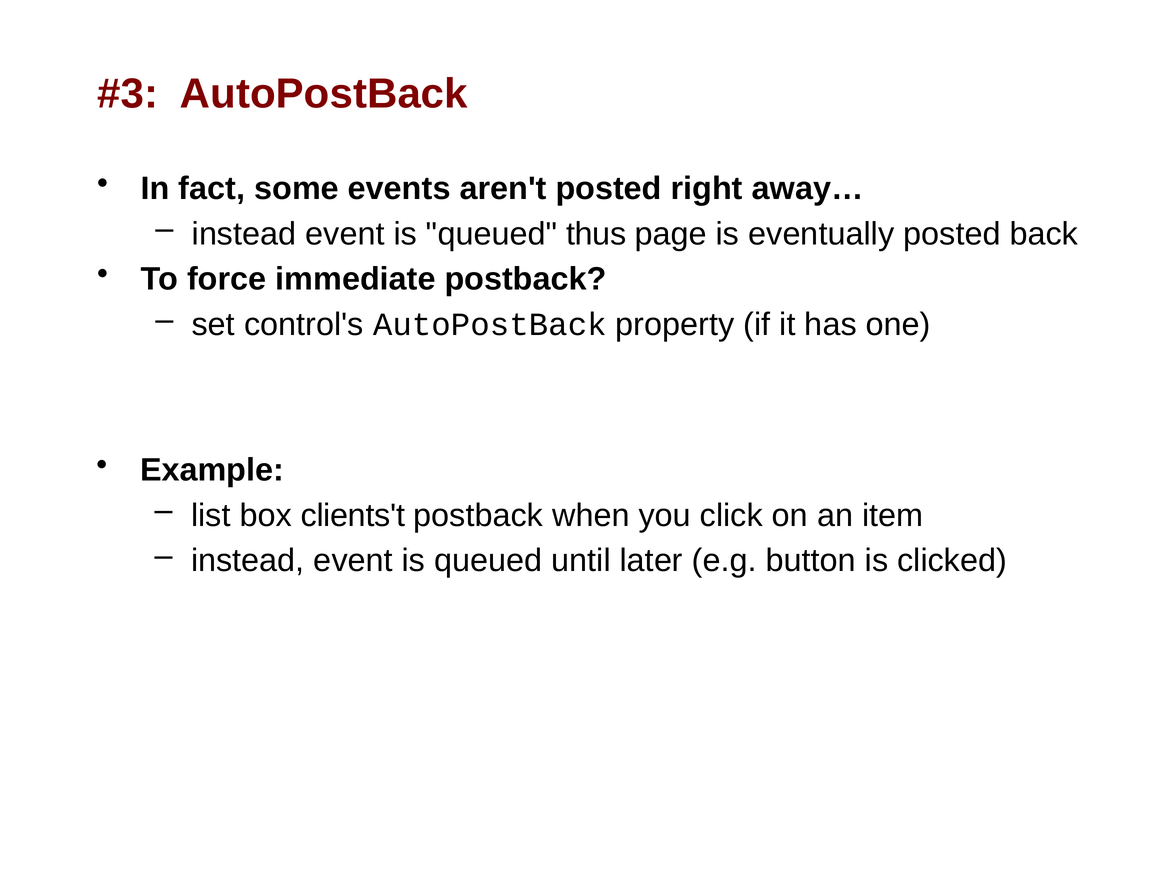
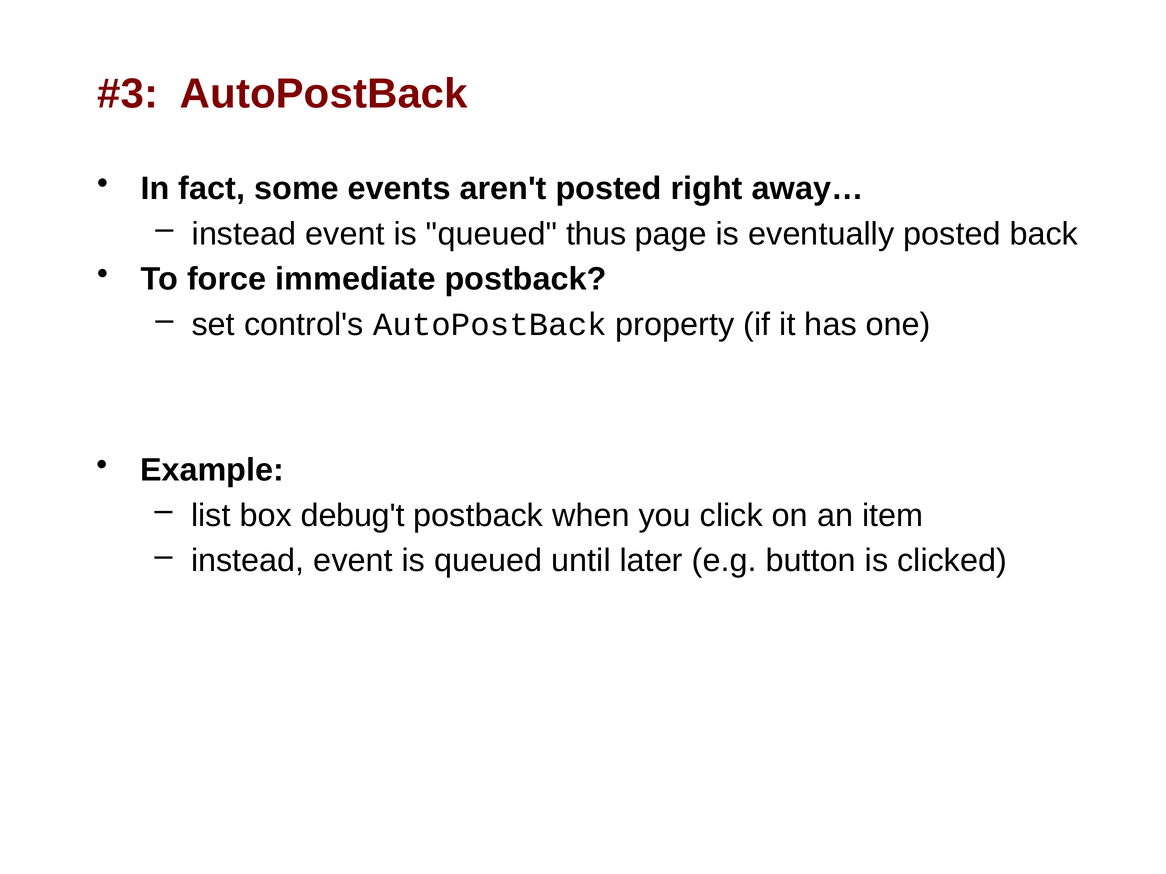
clients't: clients't -> debug't (353, 516)
